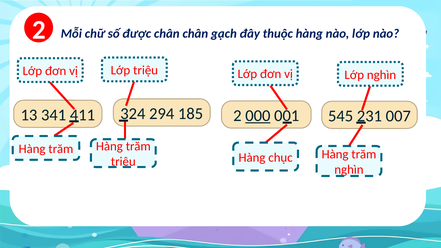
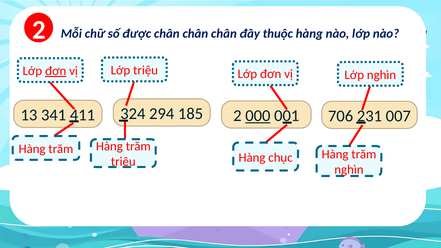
gạch: gạch -> chân (224, 33)
đơn underline: none -> present (56, 71)
545: 545 -> 706 (341, 116)
